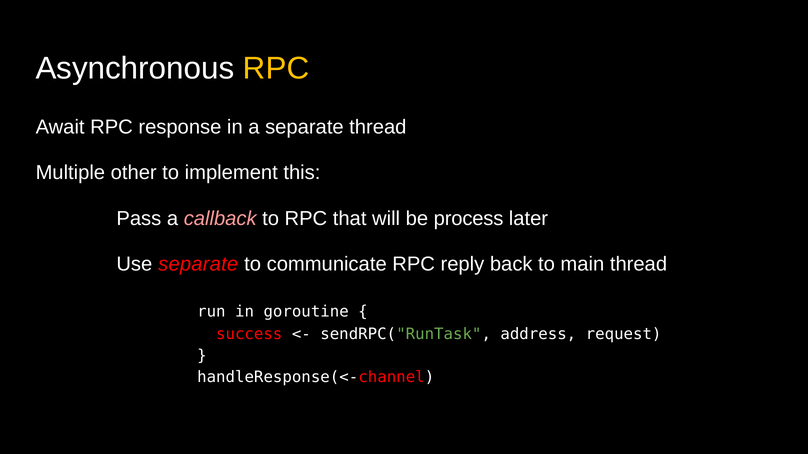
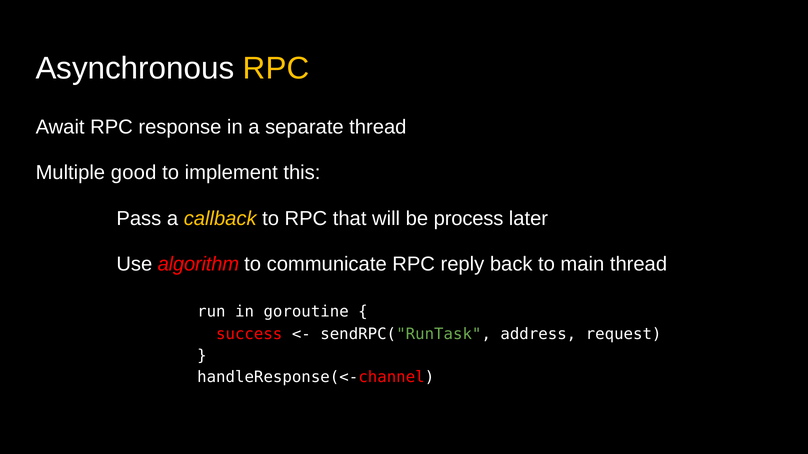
other: other -> good (134, 173)
callback colour: pink -> yellow (220, 219)
Use separate: separate -> algorithm (198, 264)
